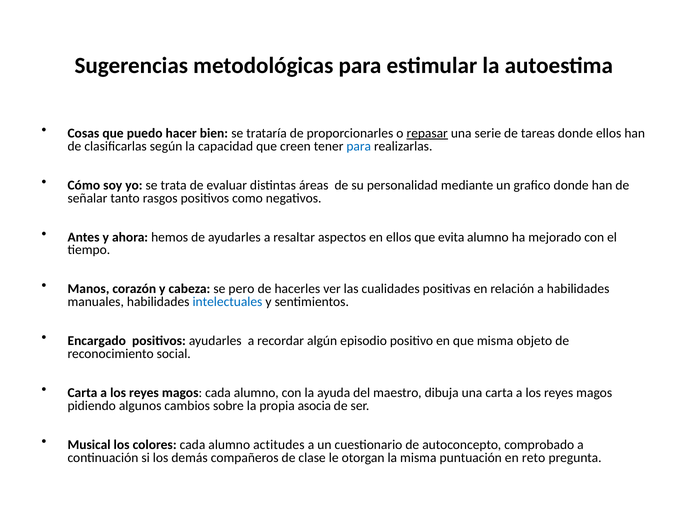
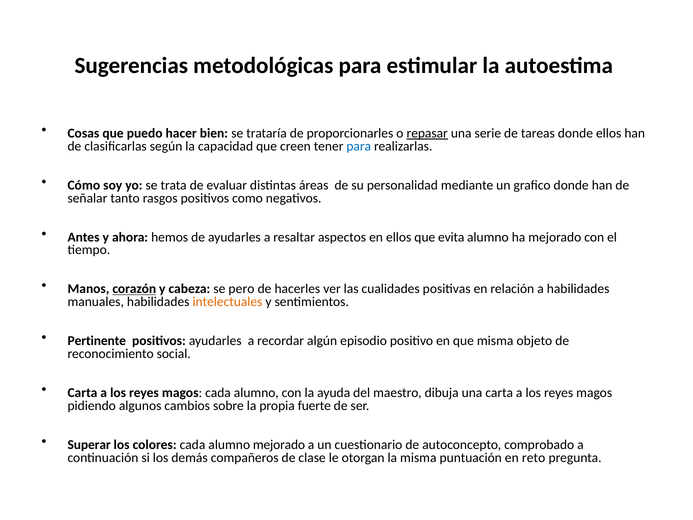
corazón underline: none -> present (134, 289)
intelectuales colour: blue -> orange (227, 302)
Encargado: Encargado -> Pertinente (97, 341)
asocia: asocia -> fuerte (314, 405)
Musical: Musical -> Superar (89, 444)
alumno actitudes: actitudes -> mejorado (279, 444)
